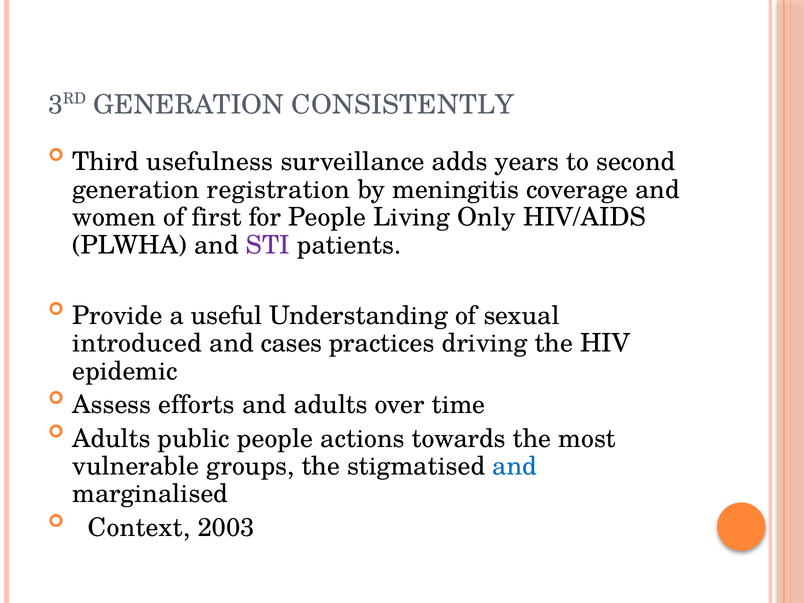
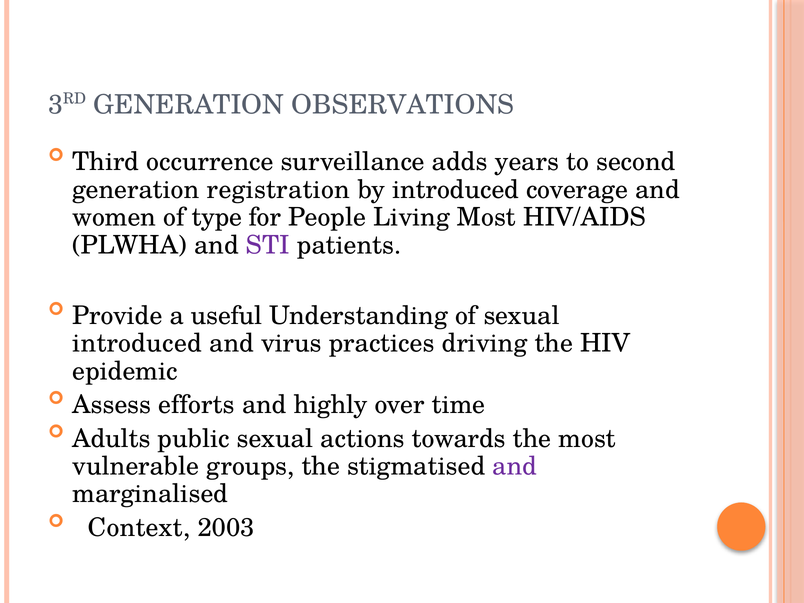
CONSISTENTLY: CONSISTENTLY -> OBSERVATIONS (403, 105)
usefulness: usefulness -> occurrence (210, 162)
by meningitis: meningitis -> introduced (456, 190)
first: first -> type (217, 217)
Living Only: Only -> Most (486, 217)
cases: cases -> virus (291, 343)
and adults: adults -> highly (331, 405)
public people: people -> sexual (275, 439)
and colour: blue -> purple (515, 466)
